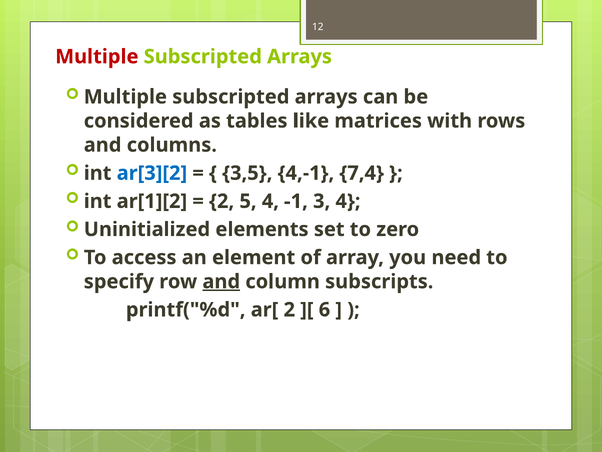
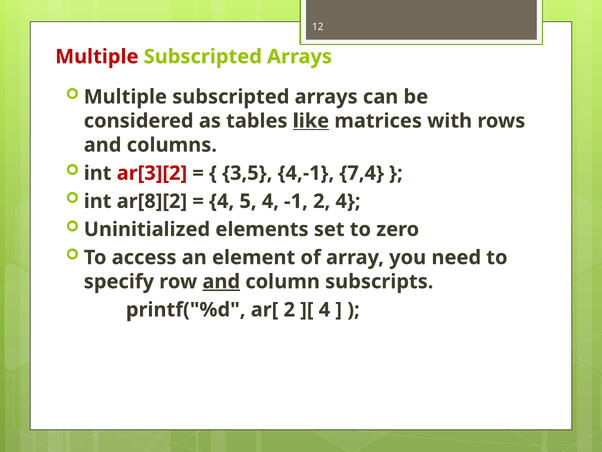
like underline: none -> present (311, 121)
ar[3][2 colour: blue -> red (152, 173)
ar[1][2: ar[1][2 -> ar[8][2 (152, 201)
2: 2 -> 4 (222, 201)
-1 3: 3 -> 2 (322, 201)
6: 6 -> 4 (324, 309)
